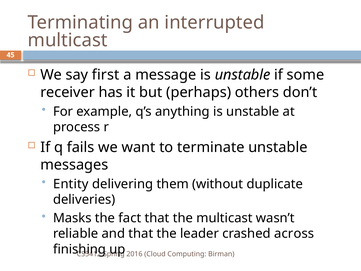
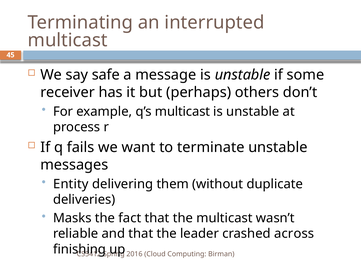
first: first -> safe (106, 75)
q’s anything: anything -> multicast (183, 111)
